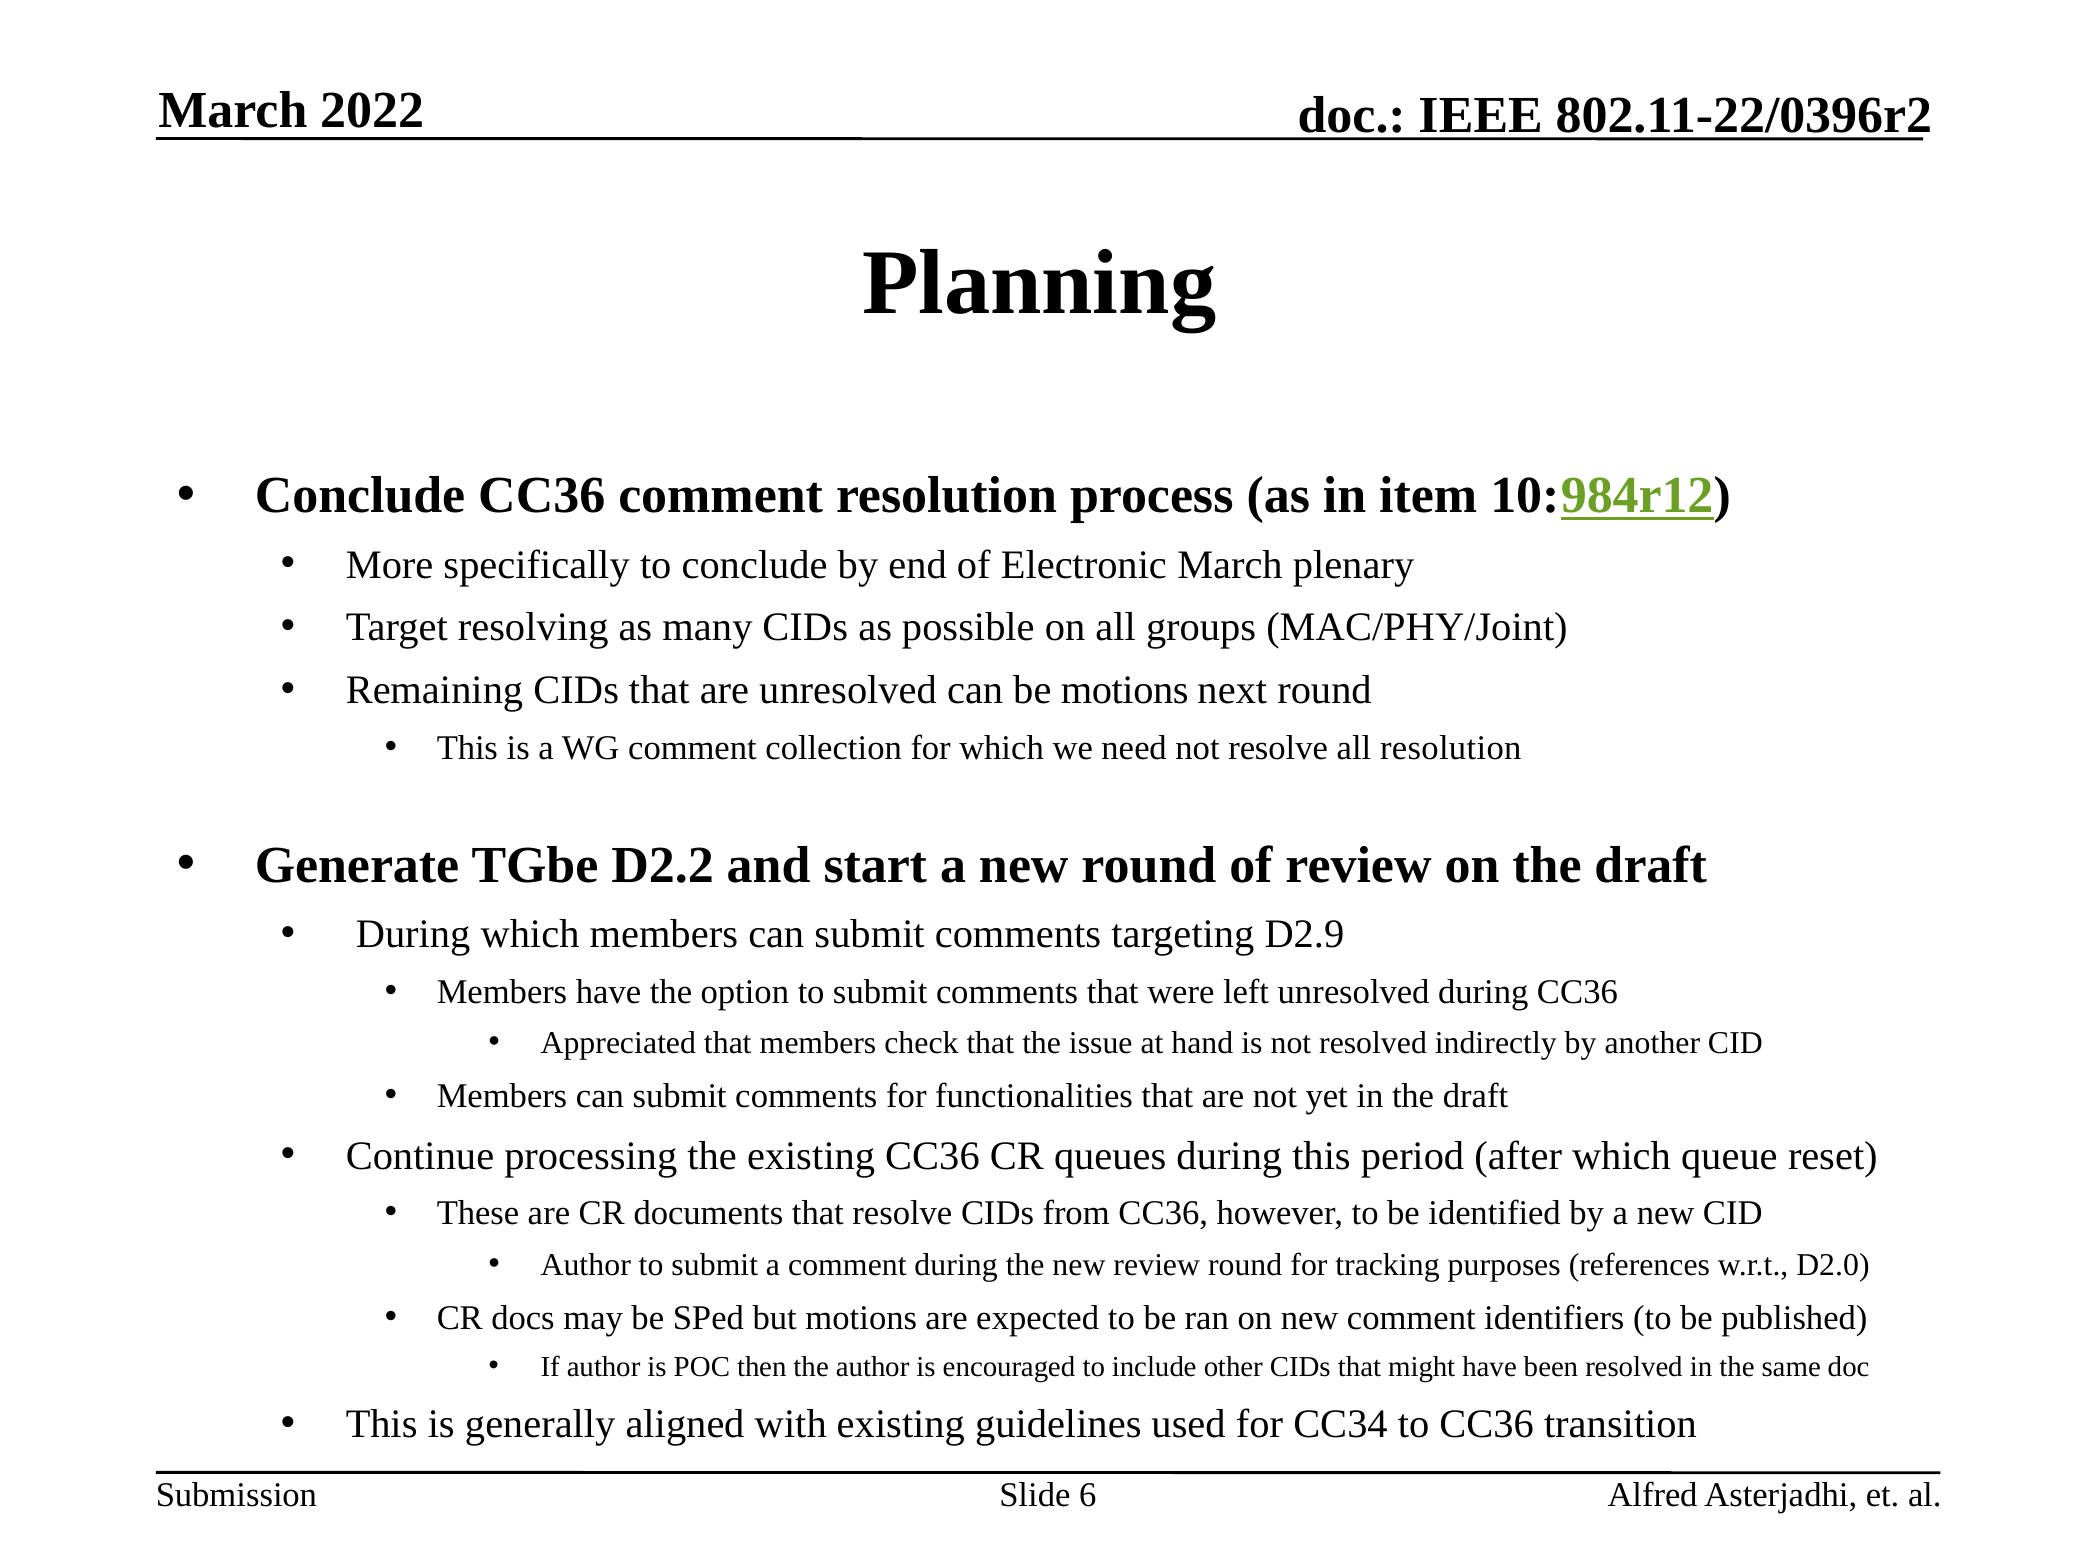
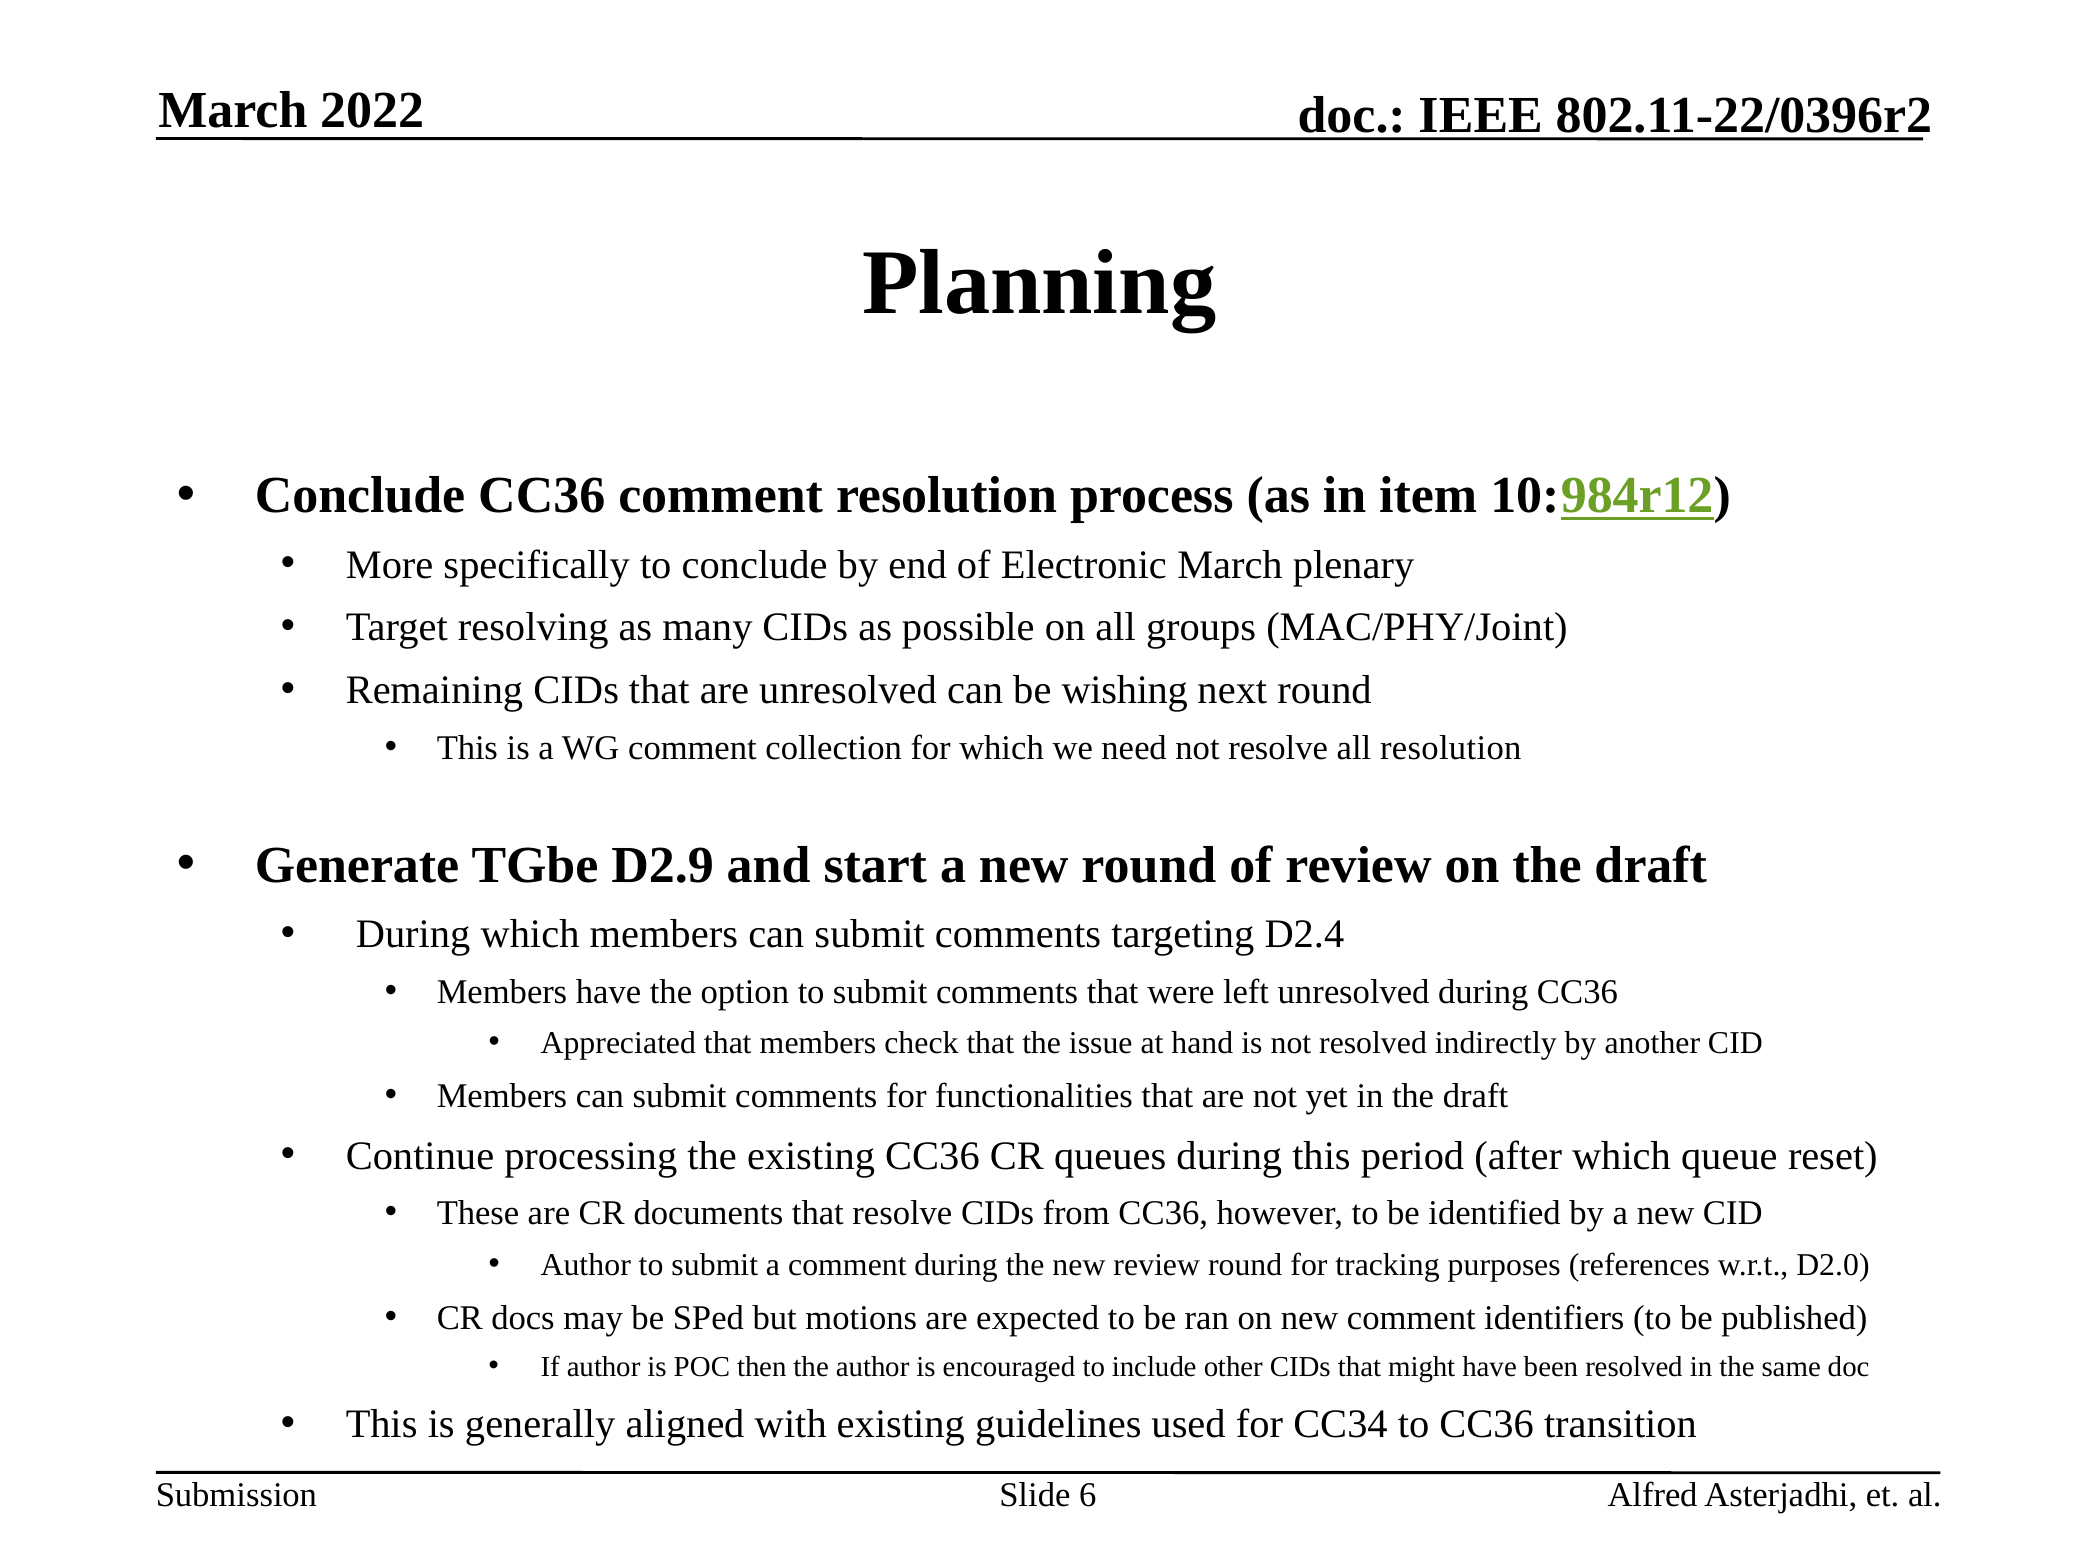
be motions: motions -> wishing (1125, 691)
D2.2: D2.2 -> D2.9 (663, 865)
D2.9: D2.9 -> D2.4 (1304, 934)
